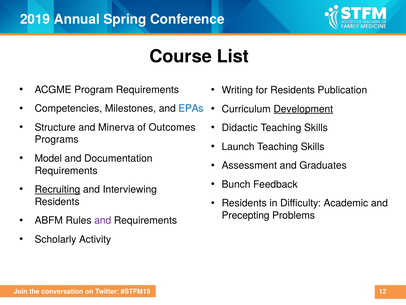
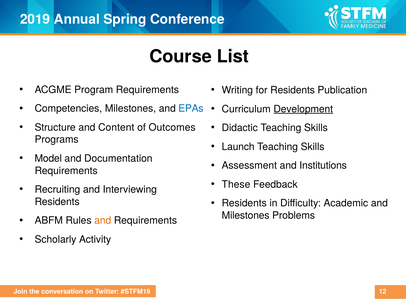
Minerva: Minerva -> Content (116, 127)
Graduates: Graduates -> Institutions (323, 165)
Bunch: Bunch -> These (236, 184)
Recruiting underline: present -> none (57, 189)
Precepting: Precepting -> Milestones (246, 215)
and colour: purple -> orange (103, 220)
